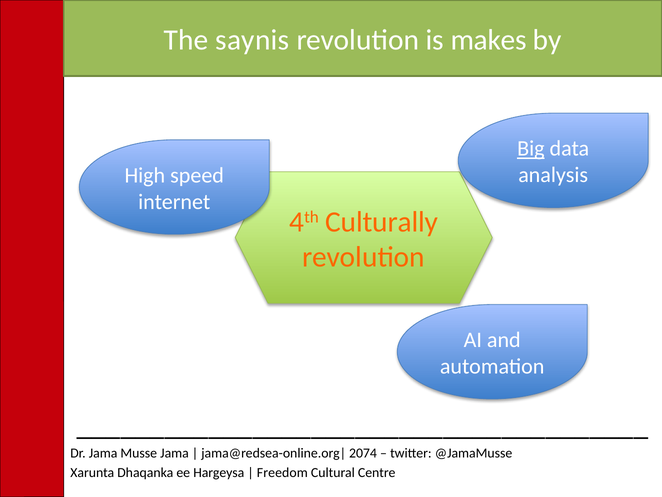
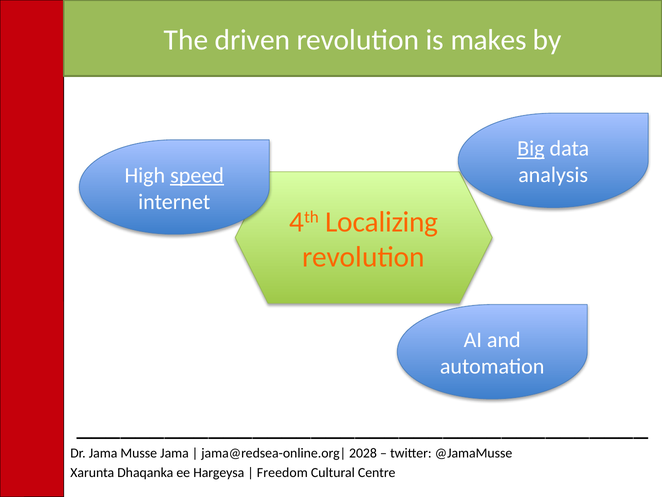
saynis: saynis -> driven (252, 40)
speed underline: none -> present (197, 175)
Culturally: Culturally -> Localizing (382, 222)
2074: 2074 -> 2028 (363, 453)
